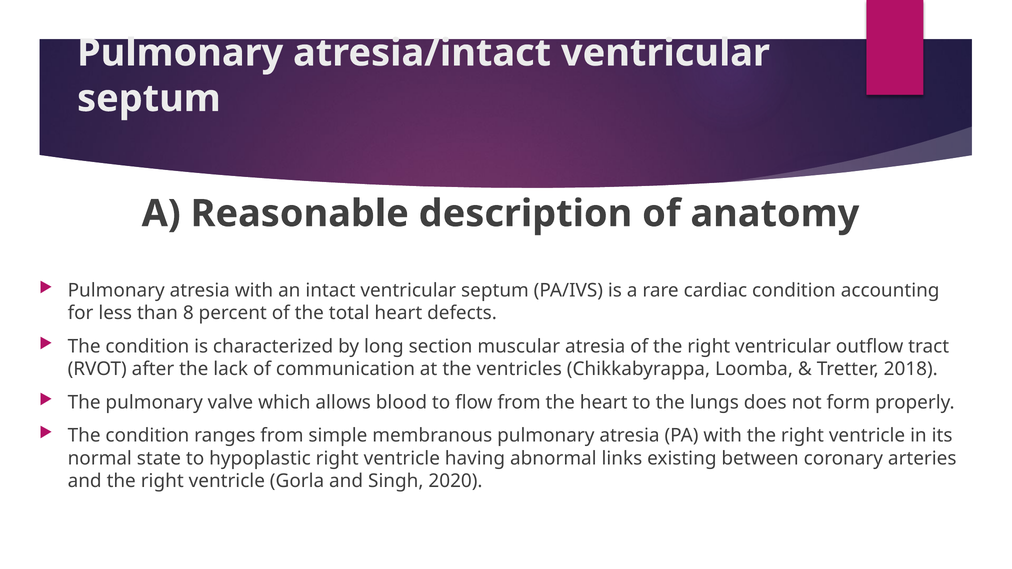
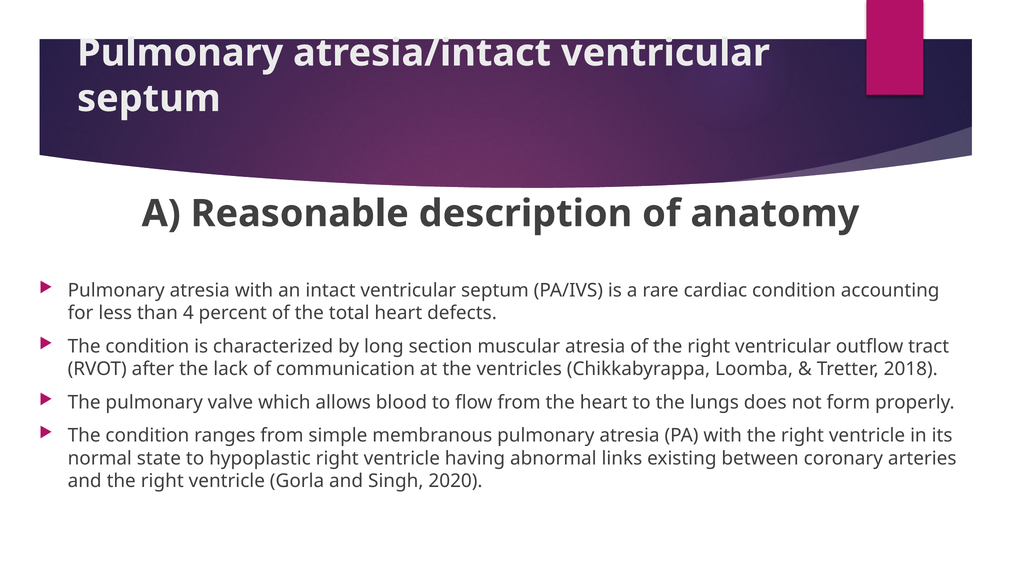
8: 8 -> 4 (188, 313)
